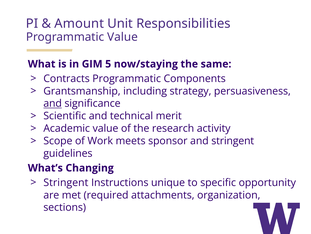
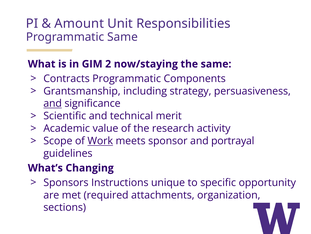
Programmatic Value: Value -> Same (122, 37)
5: 5 -> 2 (108, 64)
Work underline: none -> present (100, 141)
and stringent: stringent -> portrayal (233, 141)
Stringent: Stringent -> Sponsors (66, 182)
